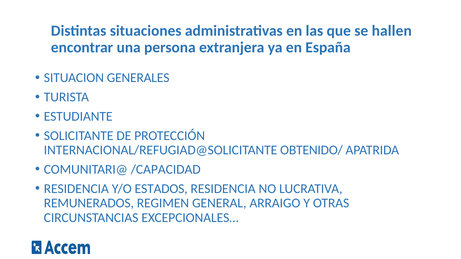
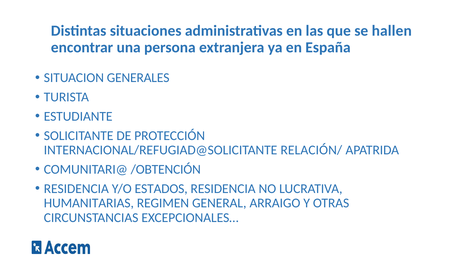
OBTENIDO/: OBTENIDO/ -> RELACIÓN/ (311, 150)
/CAPACIDAD: /CAPACIDAD -> /OBTENCIÓN (166, 170)
REMUNERADOS: REMUNERADOS -> HUMANITARIAS (89, 203)
